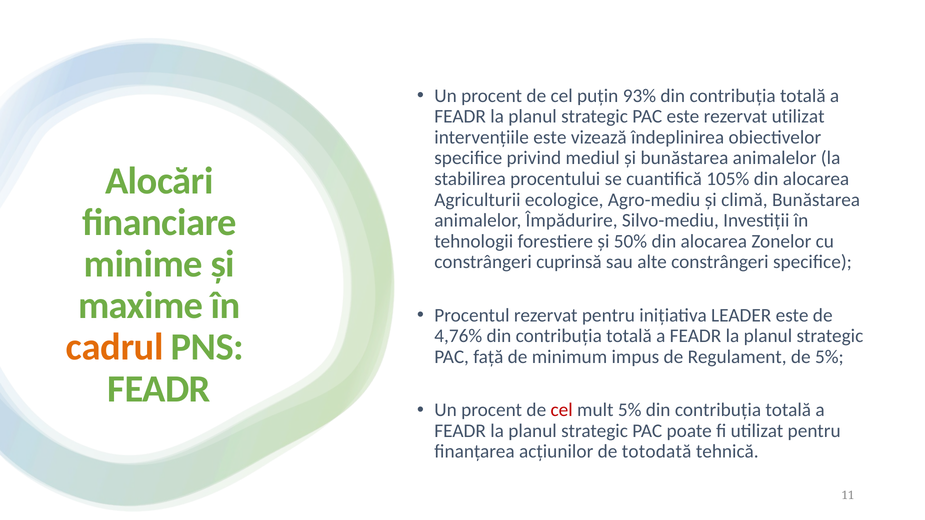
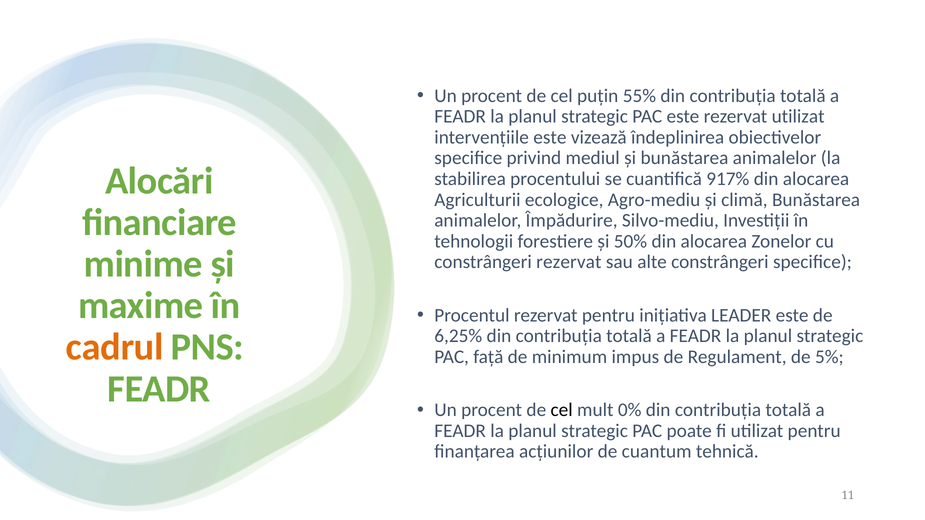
93%: 93% -> 55% (639, 96)
105%: 105% -> 917% (728, 179)
constrângeri cuprinsă: cuprinsă -> rezervat (569, 262)
4,76%: 4,76% -> 6,25% (458, 336)
cel colour: red -> black (562, 410)
mult 5%: 5% -> 0% (630, 410)
totodată: totodată -> cuantum (657, 452)
